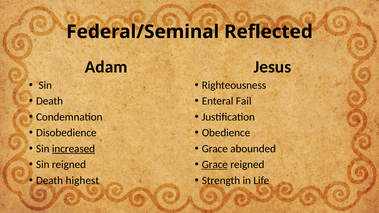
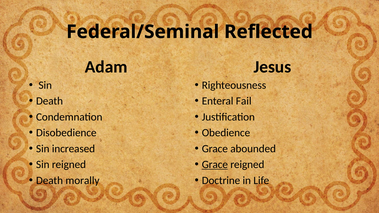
increased underline: present -> none (73, 149)
highest: highest -> morally (82, 181)
Strength: Strength -> Doctrine (221, 181)
